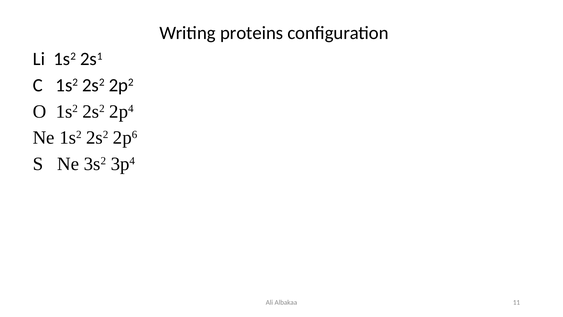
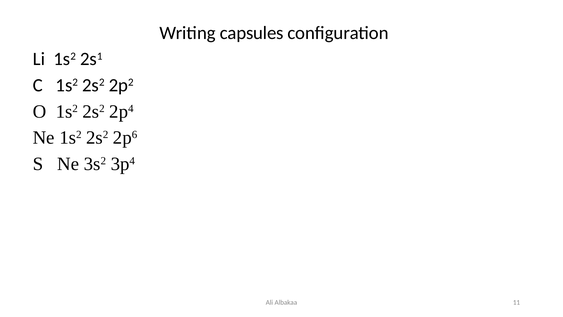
proteins: proteins -> capsules (252, 33)
